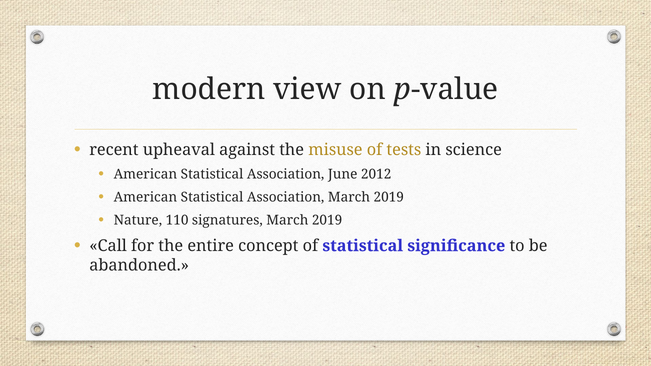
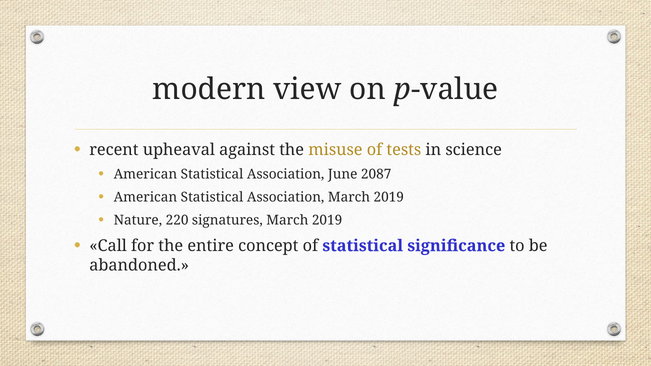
2012: 2012 -> 2087 (376, 174)
110: 110 -> 220 (177, 221)
